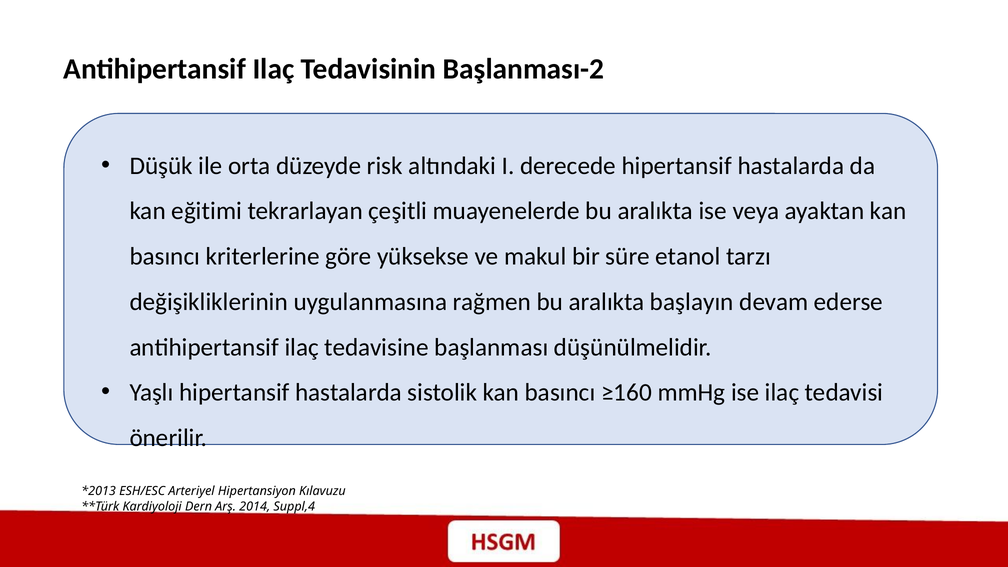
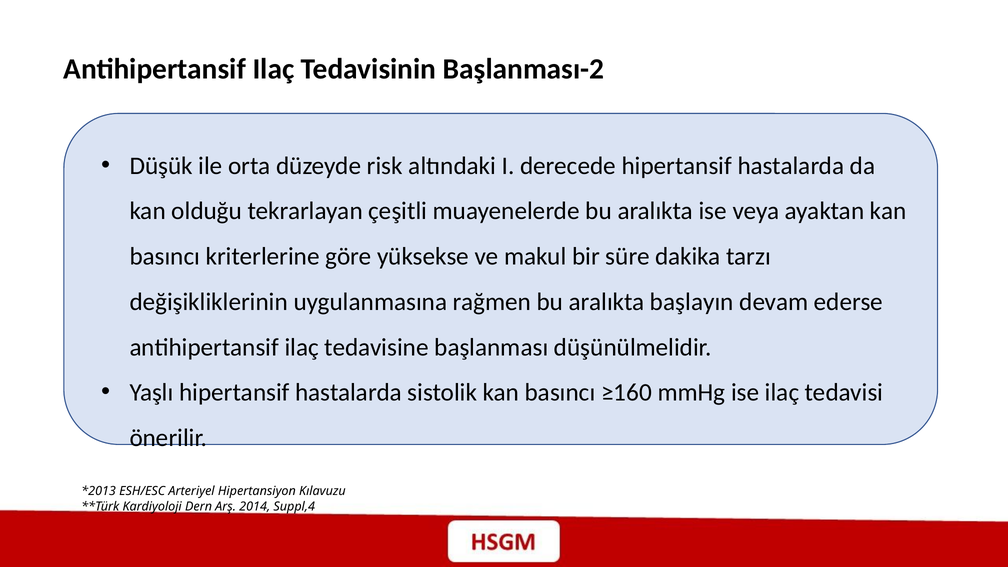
eğitimi: eğitimi -> olduğu (207, 211)
etanol: etanol -> dakika (688, 256)
